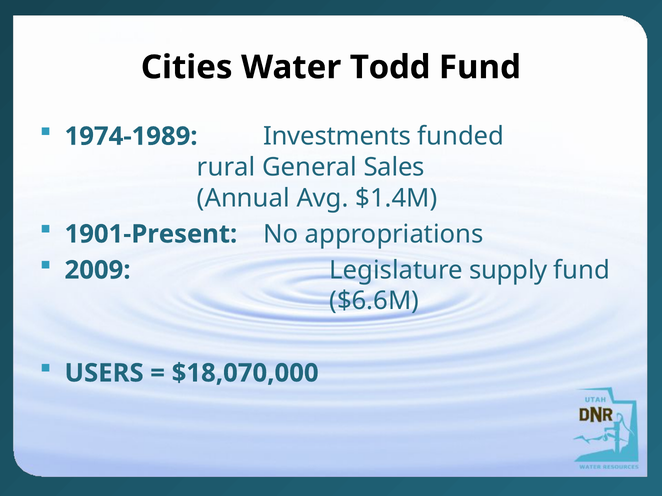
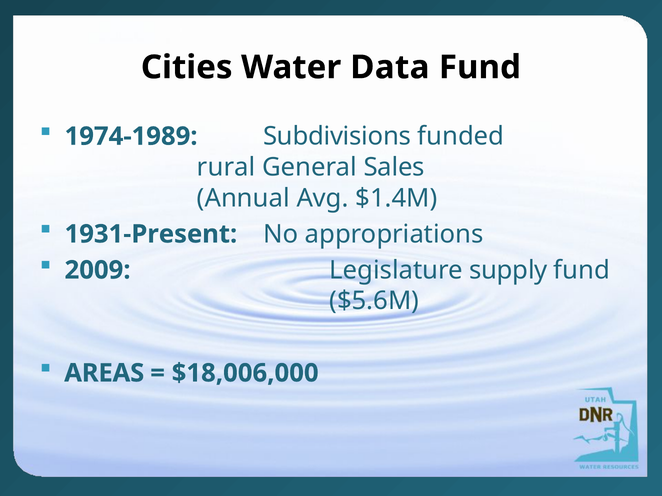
Todd: Todd -> Data (390, 67)
Investments: Investments -> Subdivisions (337, 136)
1901-Present: 1901-Present -> 1931-Present (151, 234)
$6.6M: $6.6M -> $5.6M (374, 301)
USERS: USERS -> AREAS (104, 373)
$18,070,000: $18,070,000 -> $18,006,000 (245, 373)
